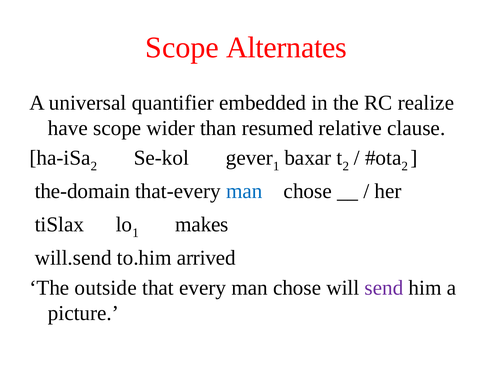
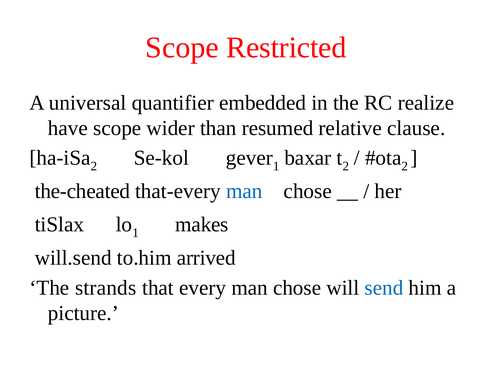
Alternates: Alternates -> Restricted (286, 48)
the-domain: the-domain -> the-cheated (82, 191)
outside: outside -> strands (106, 288)
send colour: purple -> blue (384, 288)
